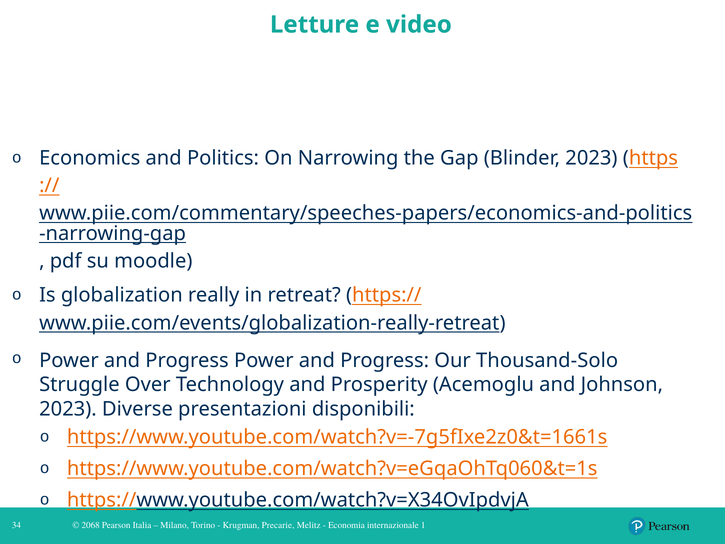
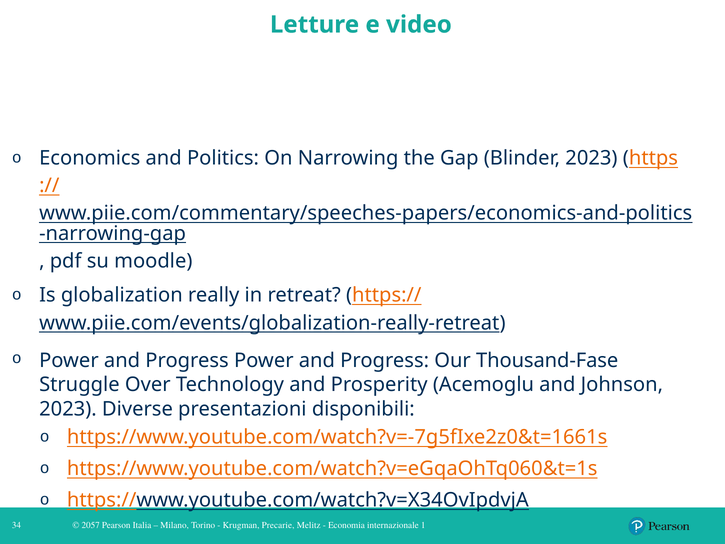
Thousand-Solo: Thousand-Solo -> Thousand-Fase (547, 360)
2068: 2068 -> 2057 (91, 525)
